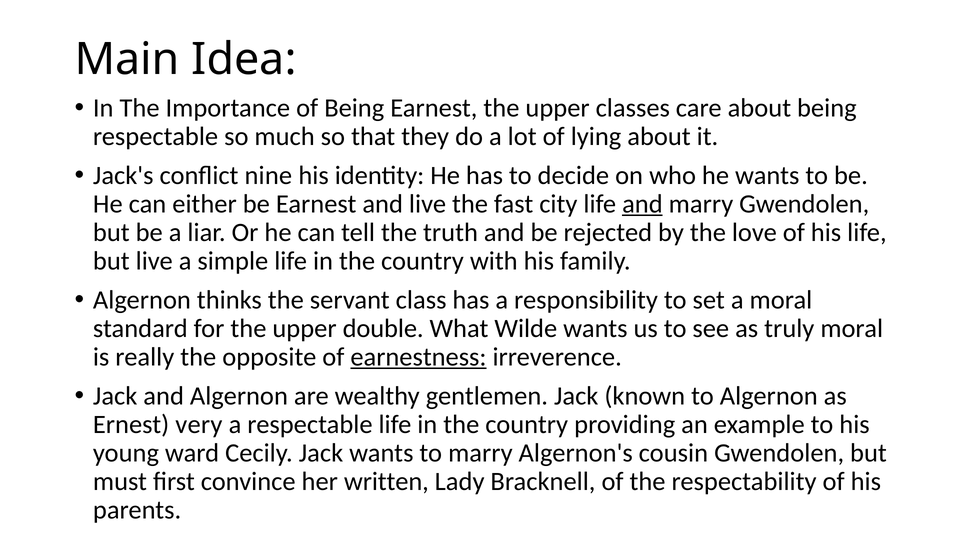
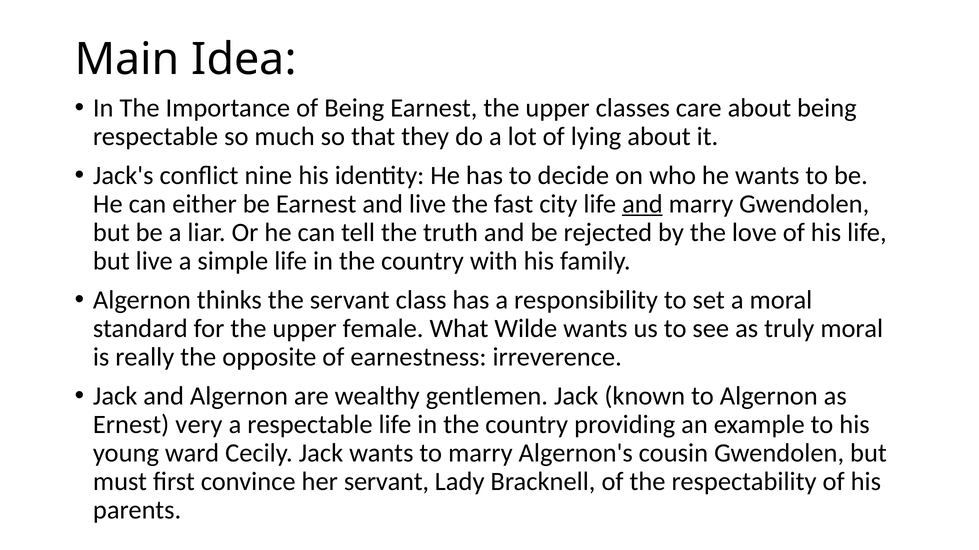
double: double -> female (383, 329)
earnestness underline: present -> none (418, 357)
her written: written -> servant (386, 482)
